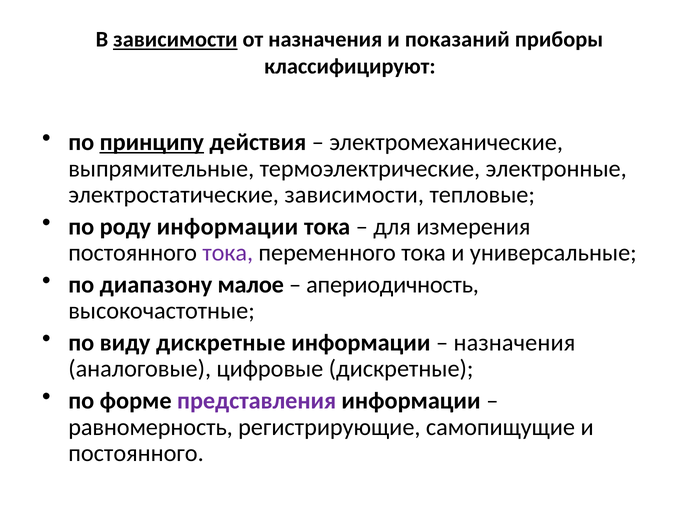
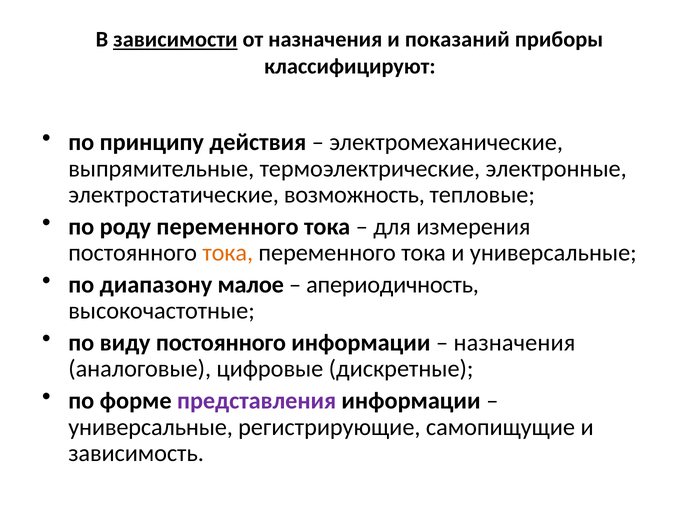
принципу underline: present -> none (152, 142)
электростатические зависимости: зависимости -> возможность (354, 195)
роду информации: информации -> переменного (228, 227)
тока colour: purple -> orange (228, 253)
виду дискретные: дискретные -> постоянного (221, 343)
равномерность: равномерность -> универсальные (151, 427)
постоянного: постоянного -> зависимость (136, 453)
